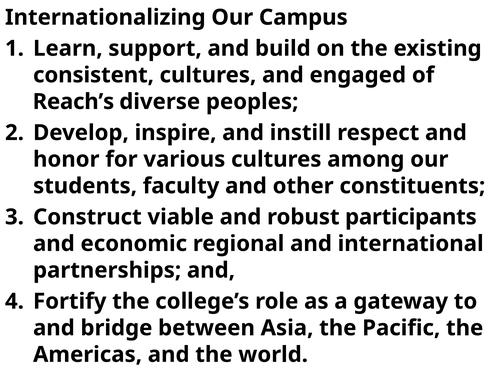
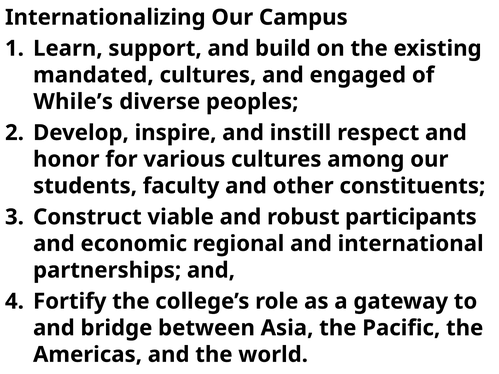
consistent: consistent -> mandated (93, 75)
Reach’s: Reach’s -> While’s (73, 102)
